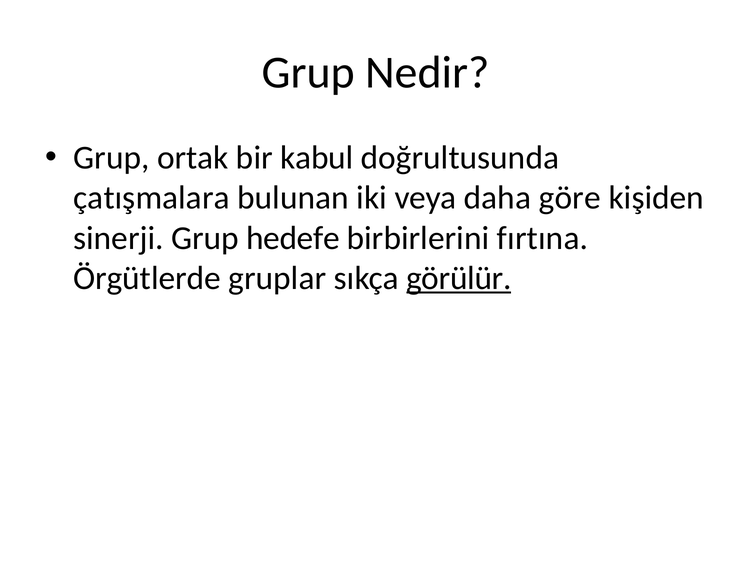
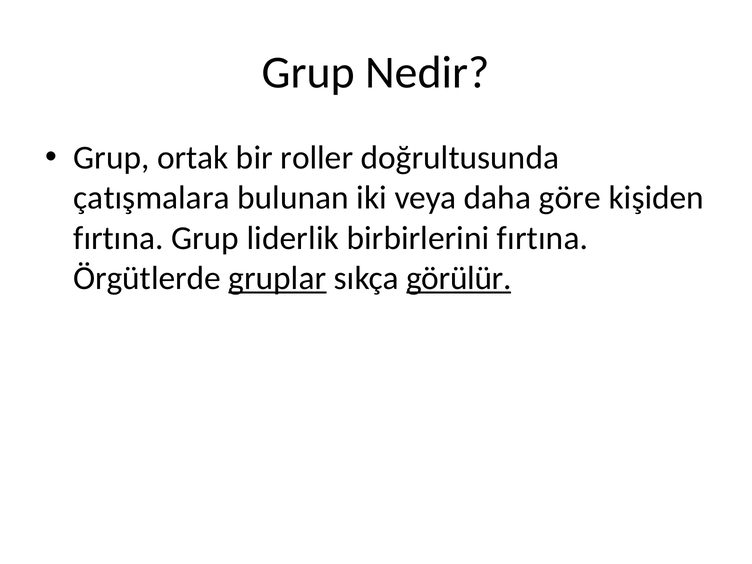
kabul: kabul -> roller (317, 158)
sinerji: sinerji -> fırtına (118, 238)
hedefe: hedefe -> liderlik (293, 238)
gruplar underline: none -> present (277, 278)
